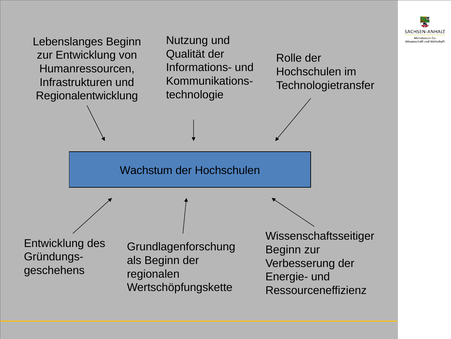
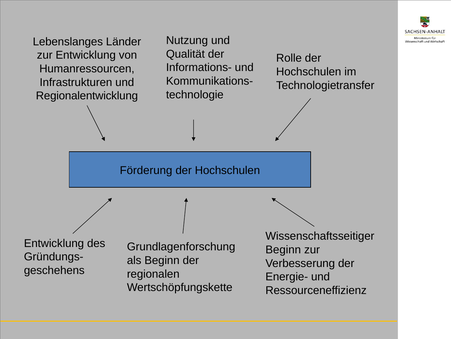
Lebenslanges Beginn: Beginn -> Länder (124, 42)
Wachstum: Wachstum -> Förderung (146, 170)
